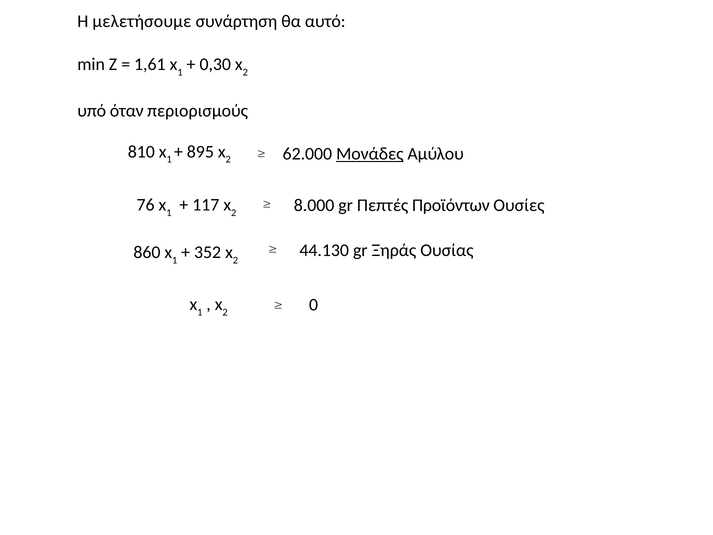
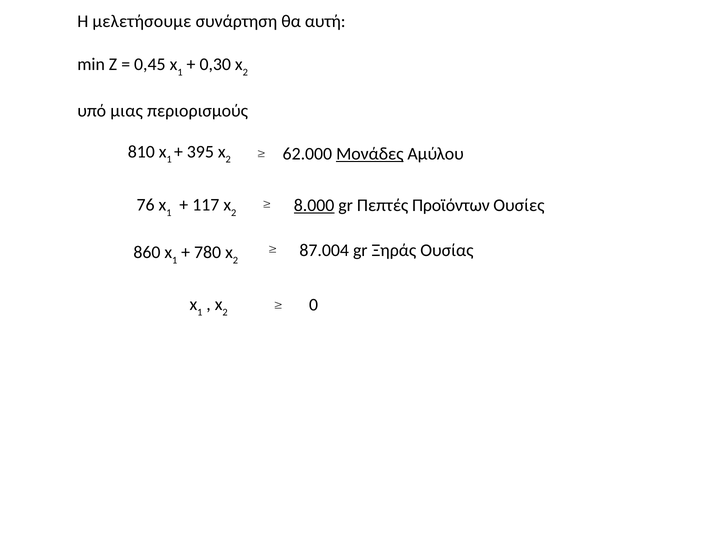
αυτό: αυτό -> αυτή (325, 21)
1,61: 1,61 -> 0,45 (150, 64)
όταν: όταν -> μιας (127, 111)
895: 895 -> 395 (200, 152)
8.000 underline: none -> present (314, 205)
44.130: 44.130 -> 87.004 (324, 250)
352: 352 -> 780 (208, 252)
